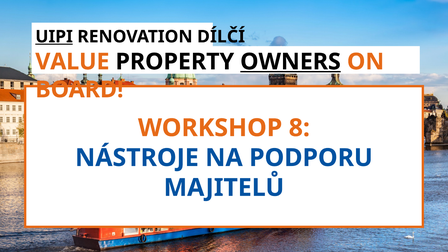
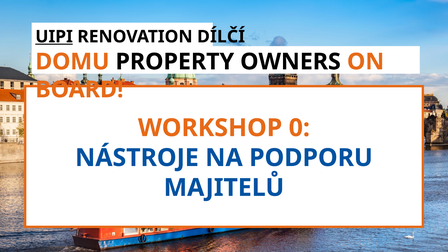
VALUE: VALUE -> DOMU (72, 62)
OWNERS underline: present -> none (290, 62)
8: 8 -> 0 (299, 128)
